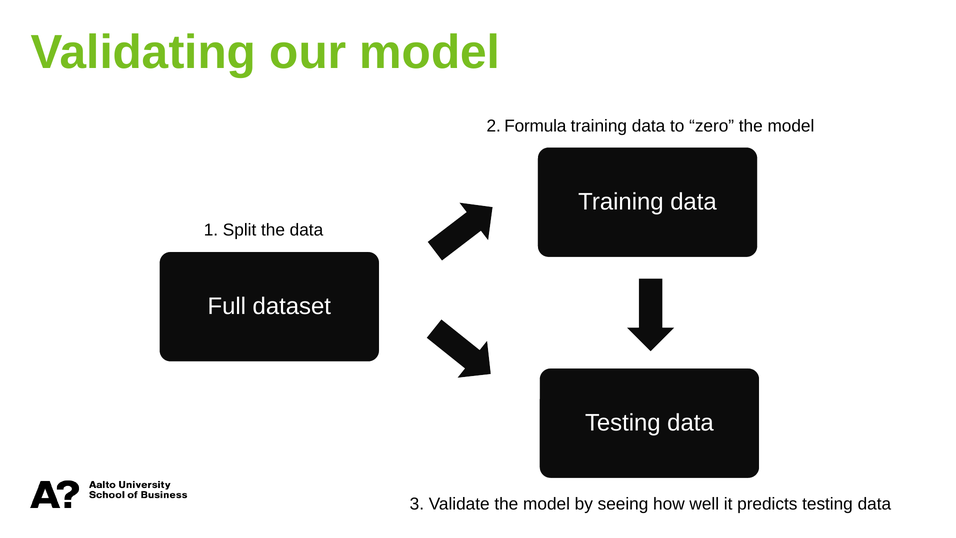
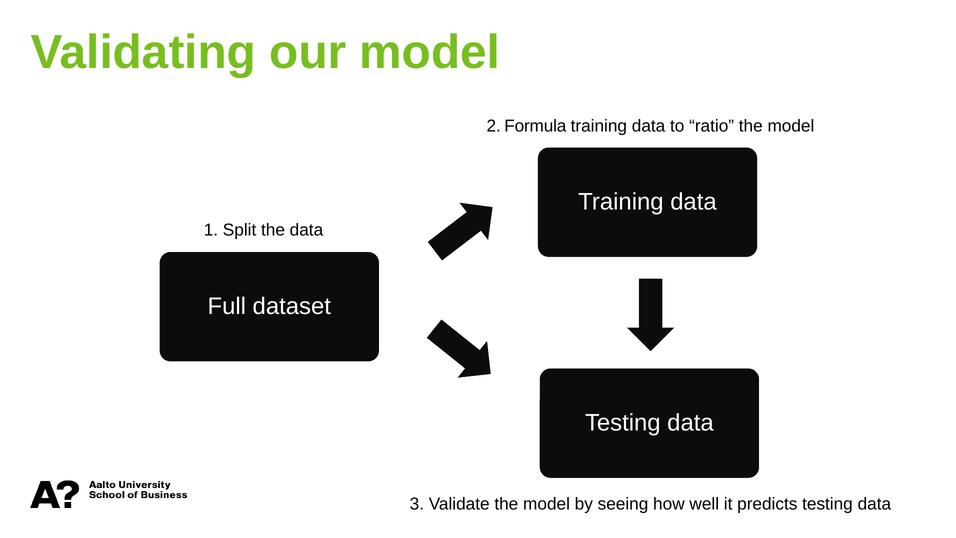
zero: zero -> ratio (712, 126)
